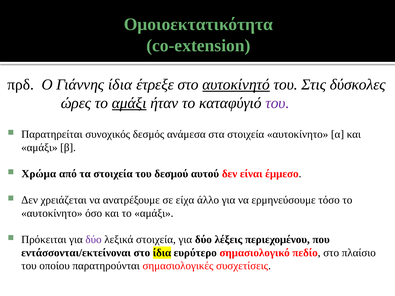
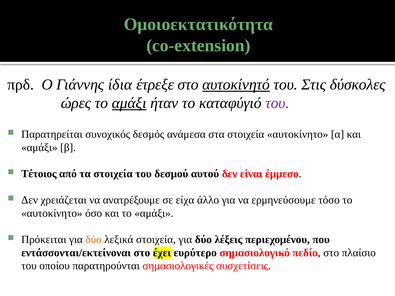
Χρώμα: Χρώμα -> Τέτοιος (39, 174)
δύο colour: purple -> orange (94, 240)
στο ίδια: ίδια -> έχει (162, 253)
